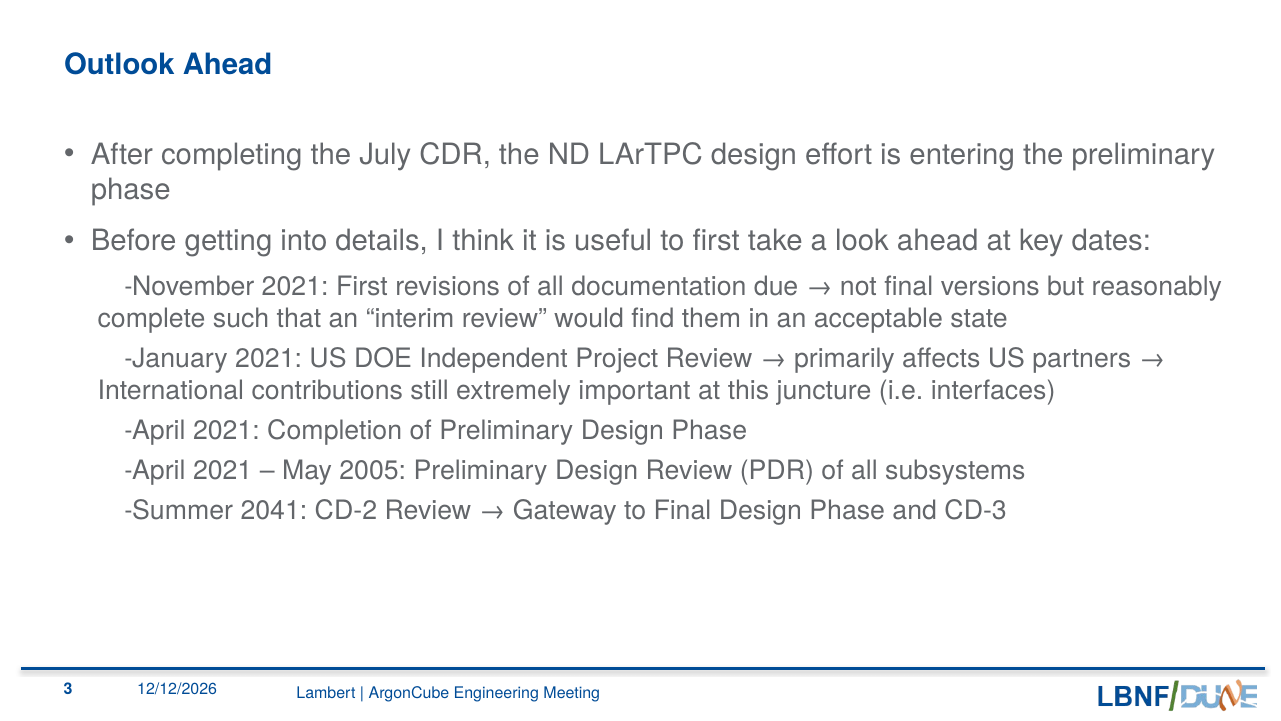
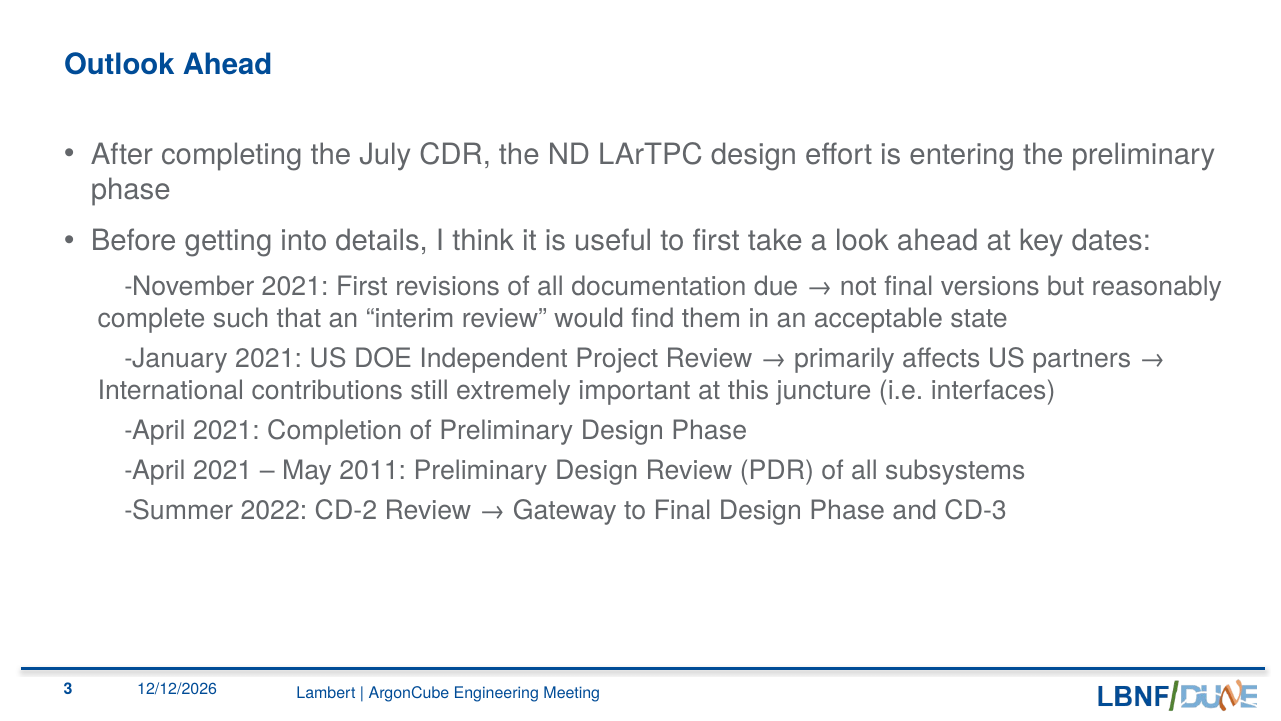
2005: 2005 -> 2011 (373, 471)
2041: 2041 -> 2022 (274, 511)
